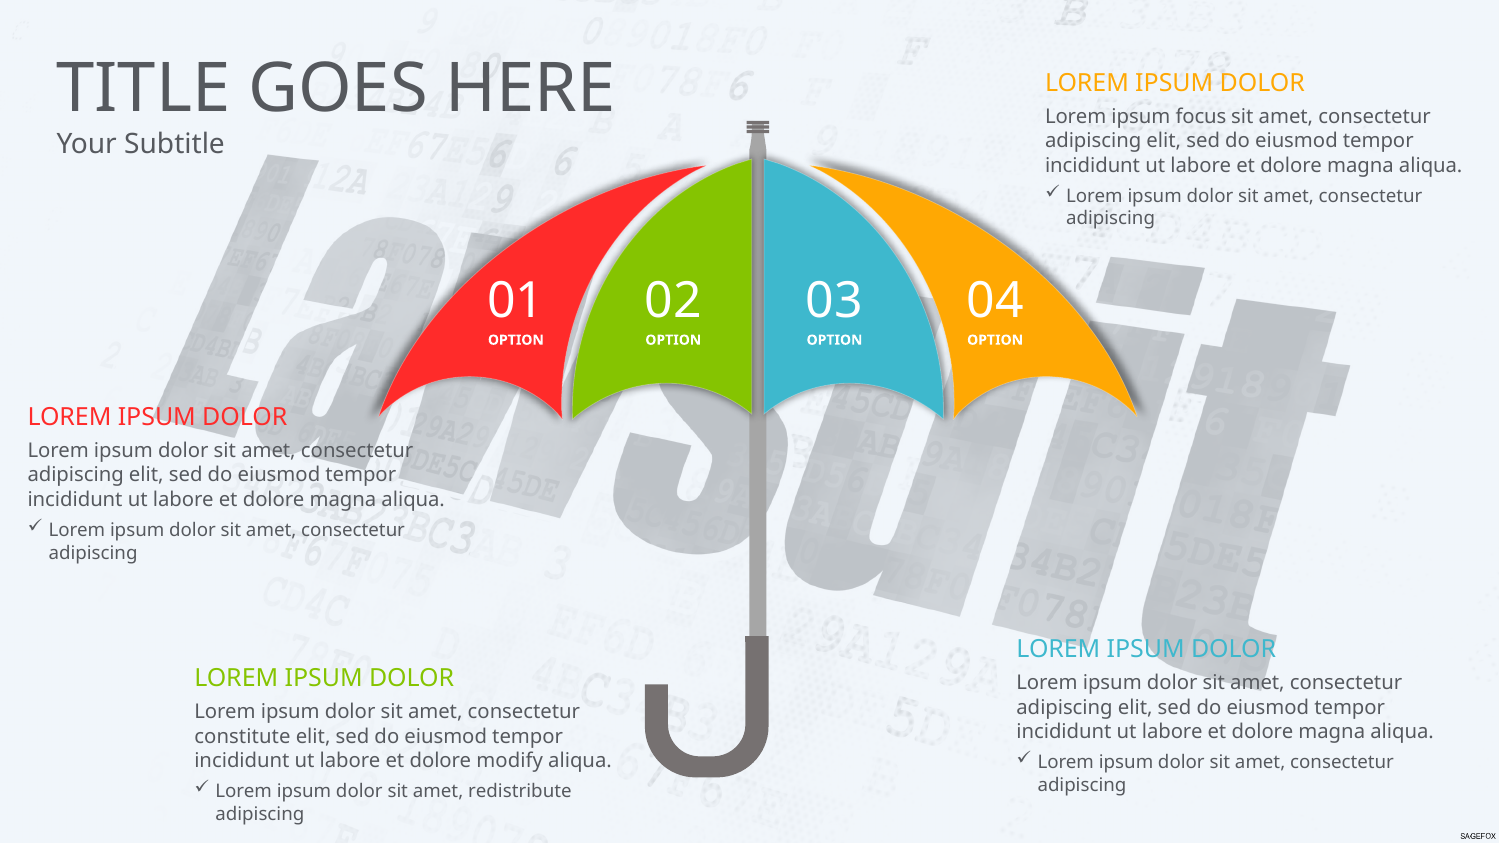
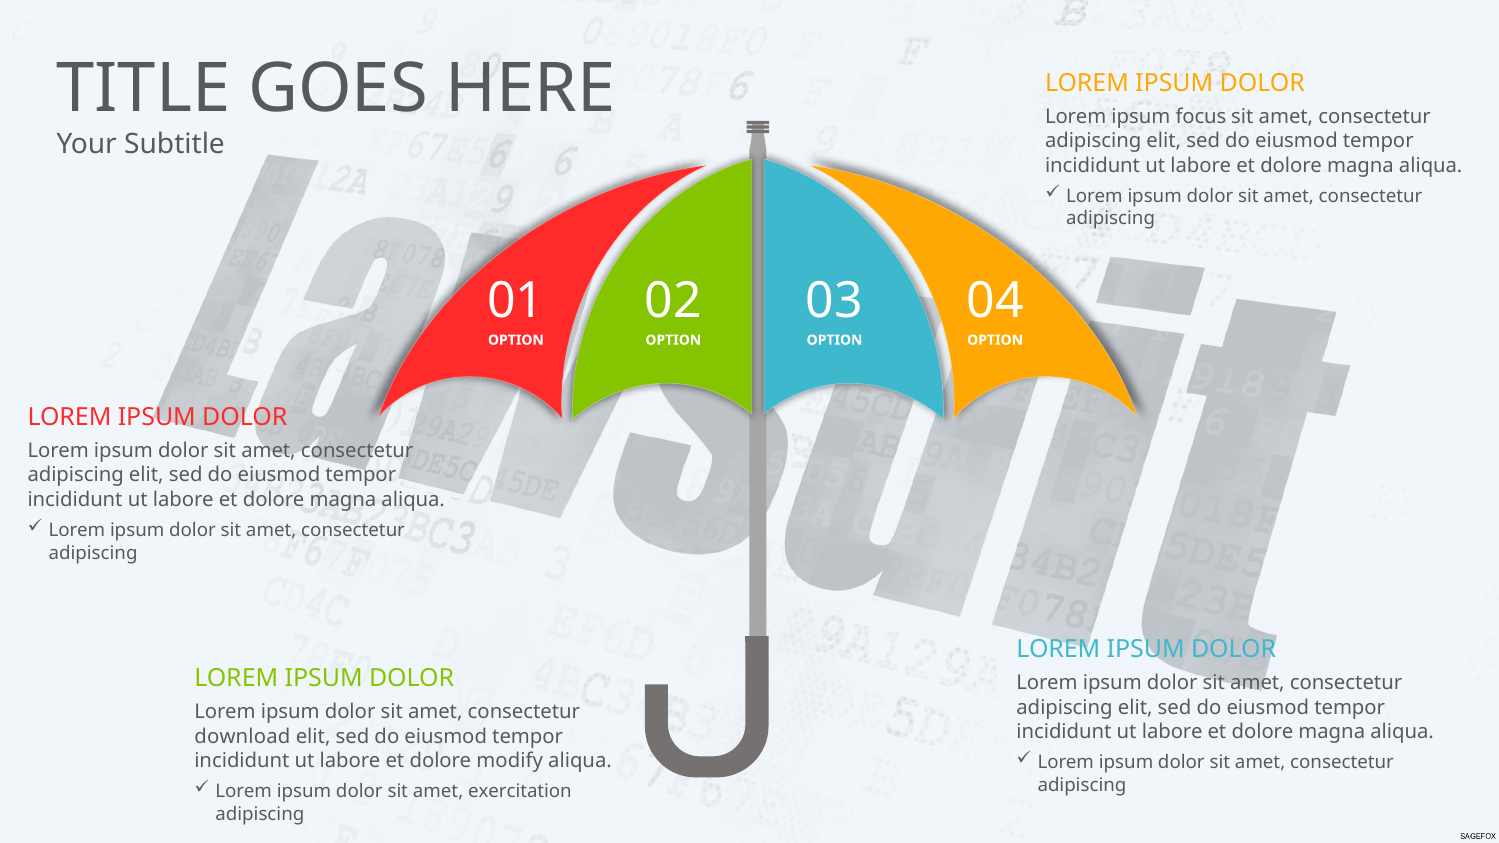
constitute: constitute -> download (242, 737)
redistribute: redistribute -> exercitation (520, 792)
